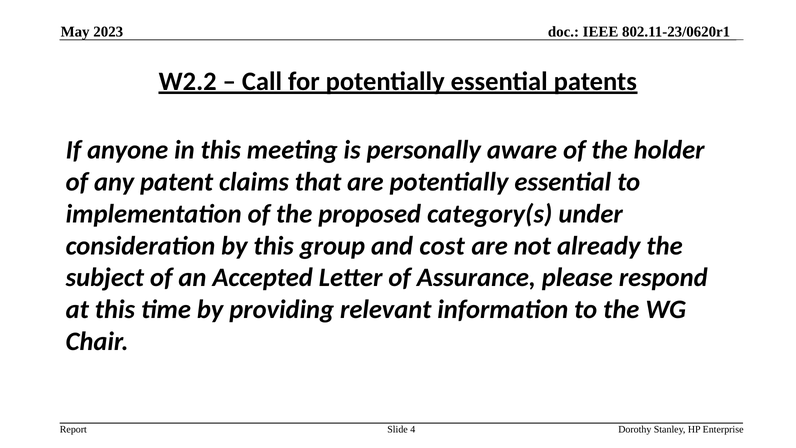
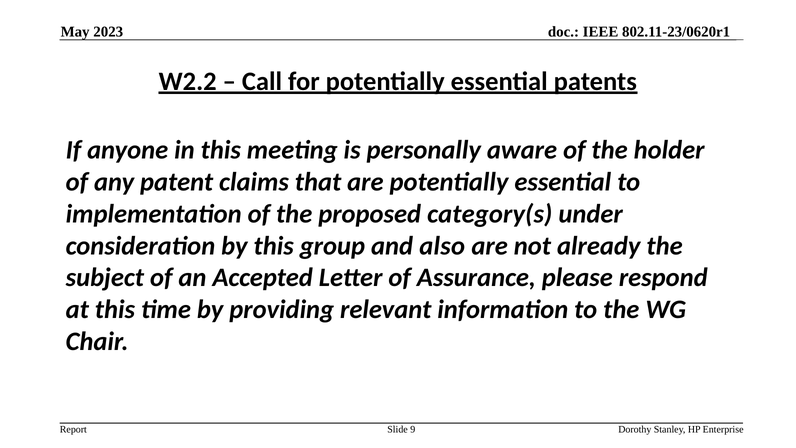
cost: cost -> also (442, 246)
4: 4 -> 9 (413, 429)
